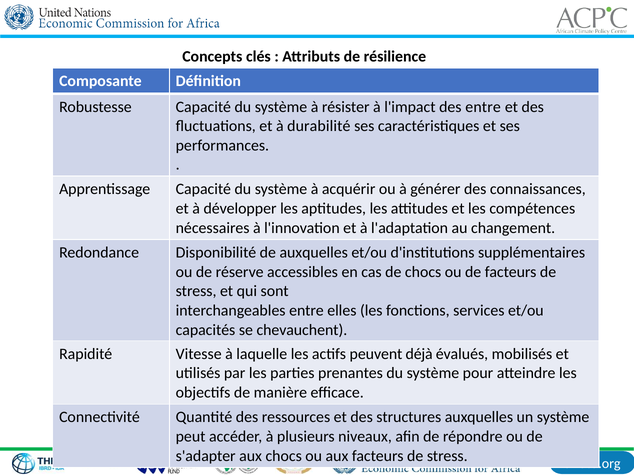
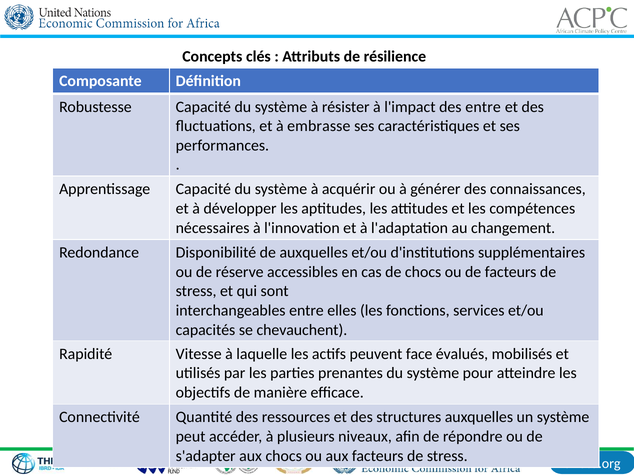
durabilité: durabilité -> embrasse (319, 126)
déjà: déjà -> face (419, 354)
